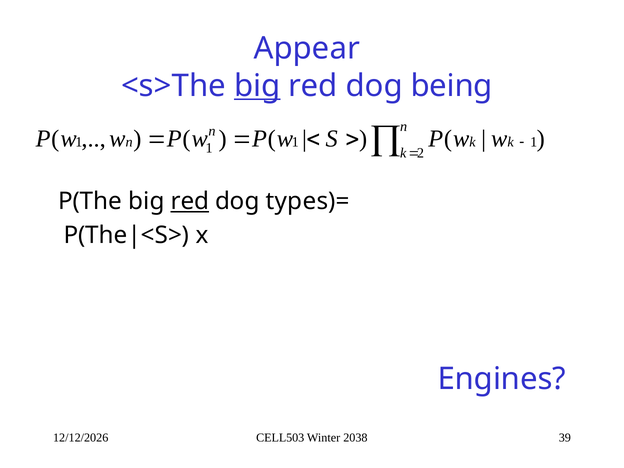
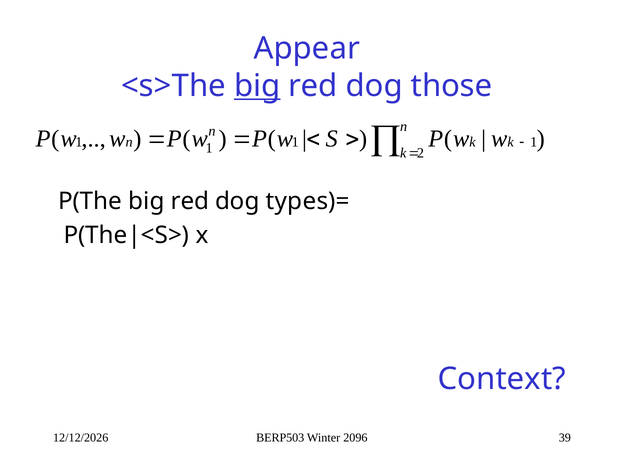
being: being -> those (452, 86)
red underline: present -> none (190, 201)
Engines: Engines -> Context (502, 379)
CELL503: CELL503 -> BERP503 (280, 438)
2038: 2038 -> 2096 (355, 438)
